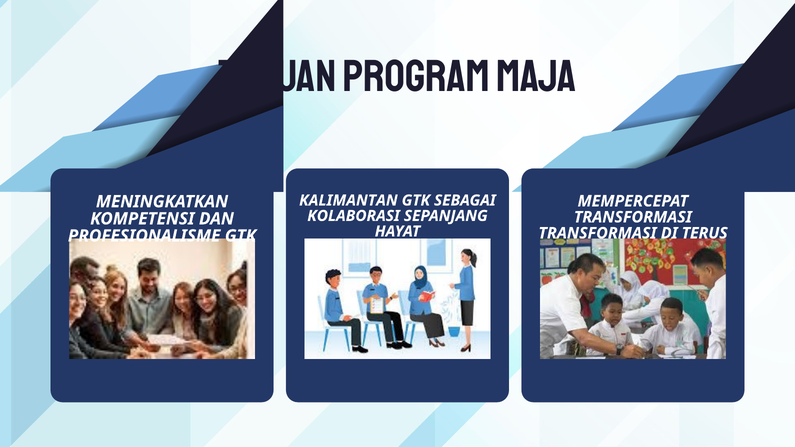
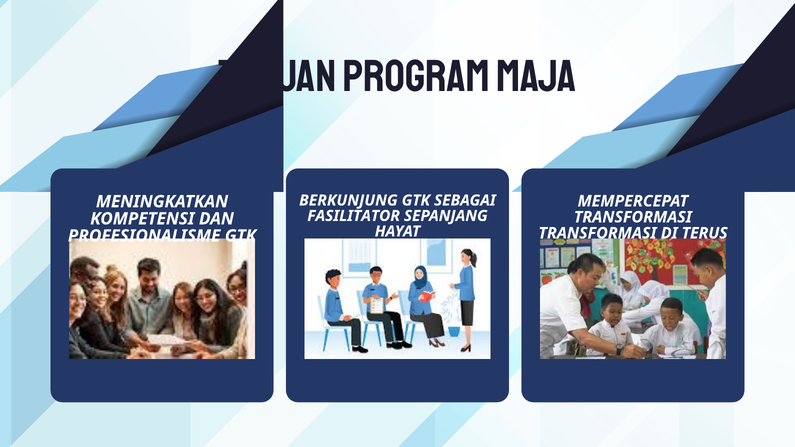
KALIMANTAN: KALIMANTAN -> BERKUNJUNG (348, 201)
KOLABORASI: KOLABORASI -> FASILITATOR (354, 216)
